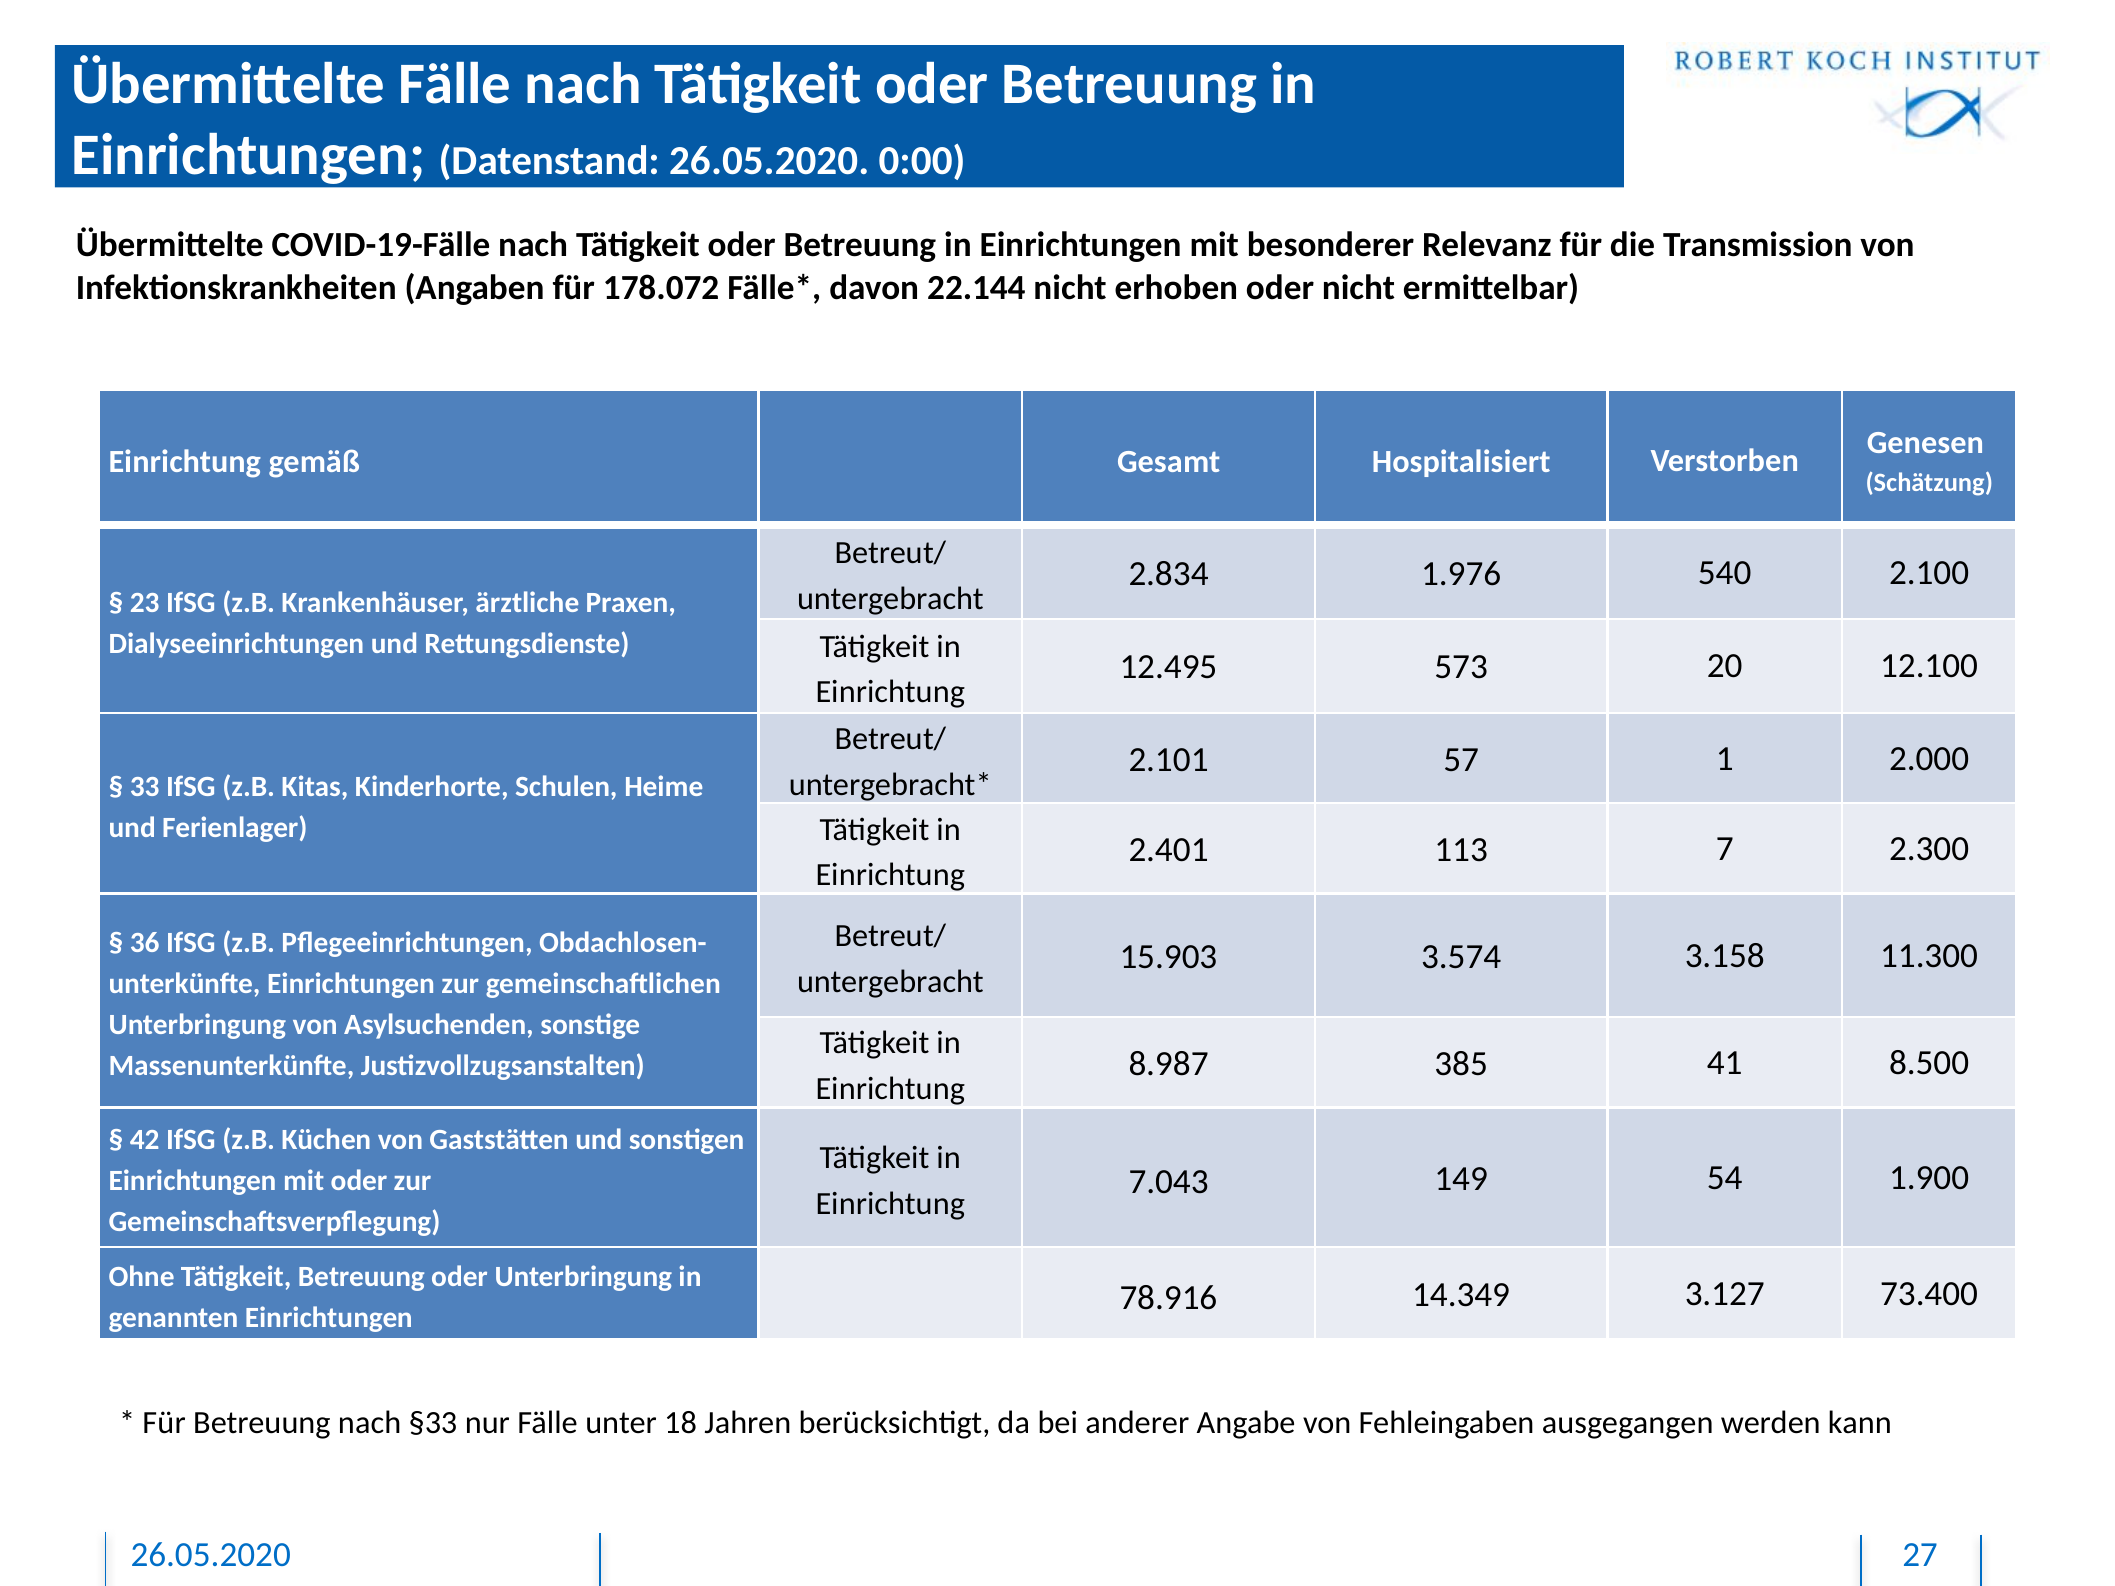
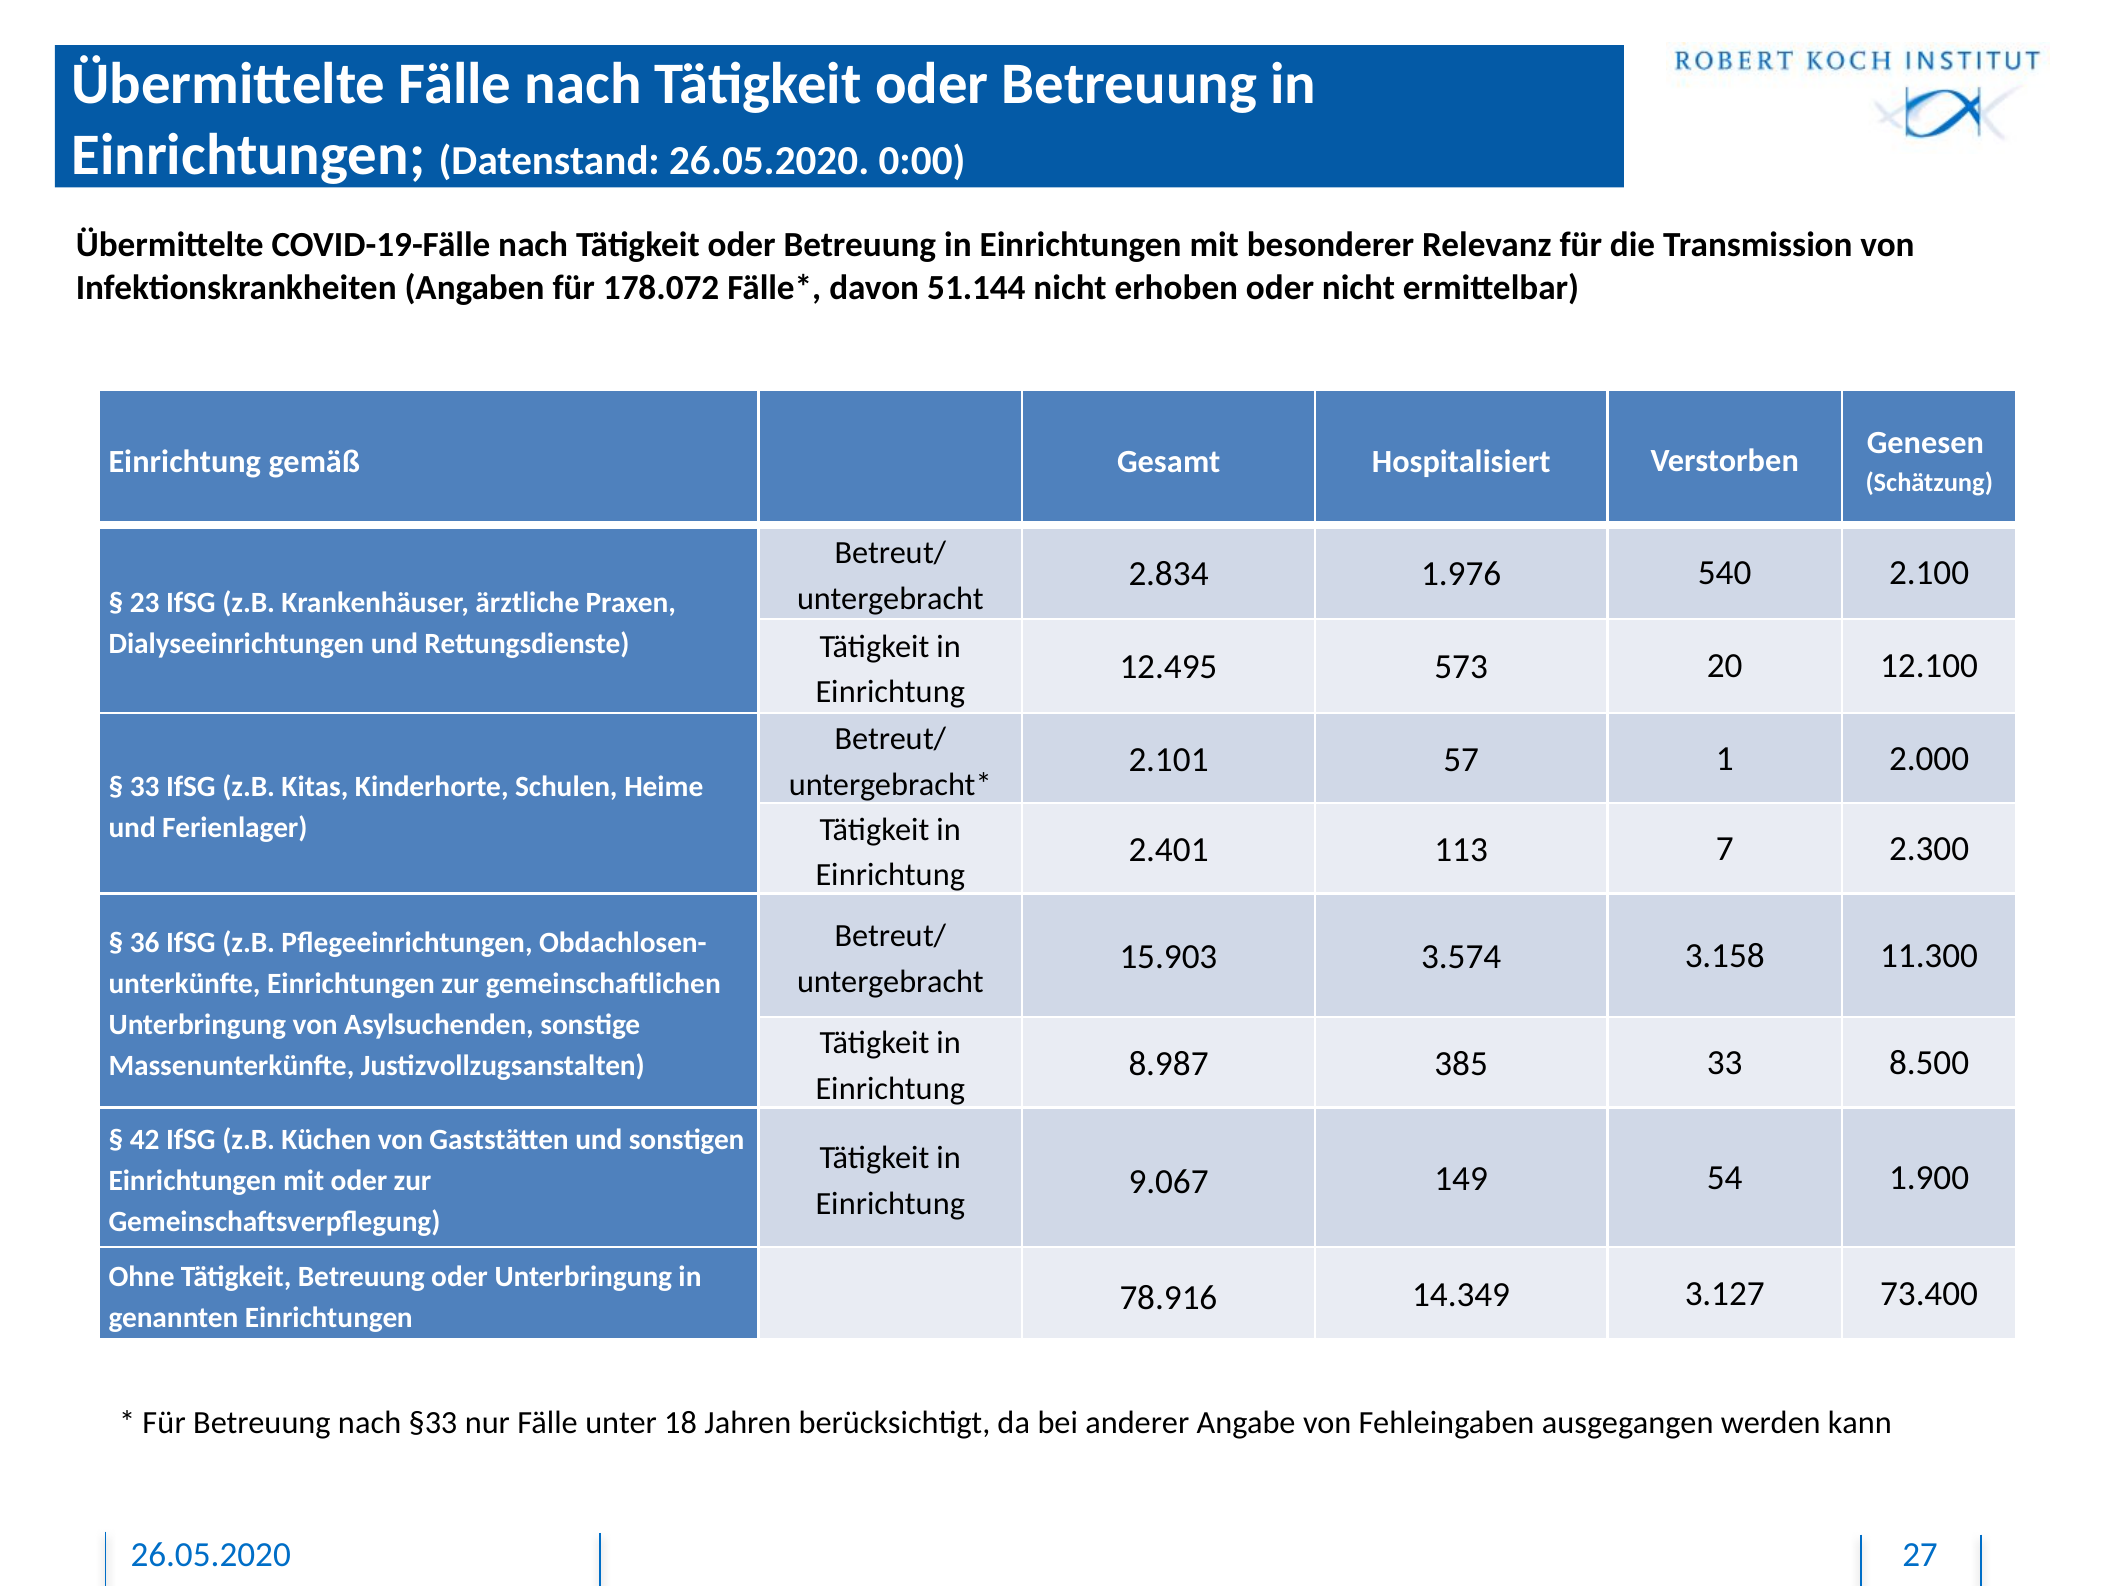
22.144: 22.144 -> 51.144 (976, 288)
385 41: 41 -> 33 (1725, 1063)
7.043: 7.043 -> 9.067 (1169, 1182)
